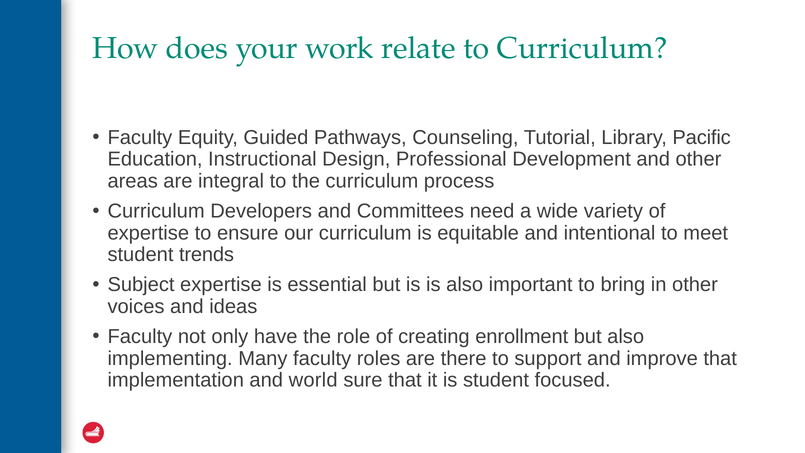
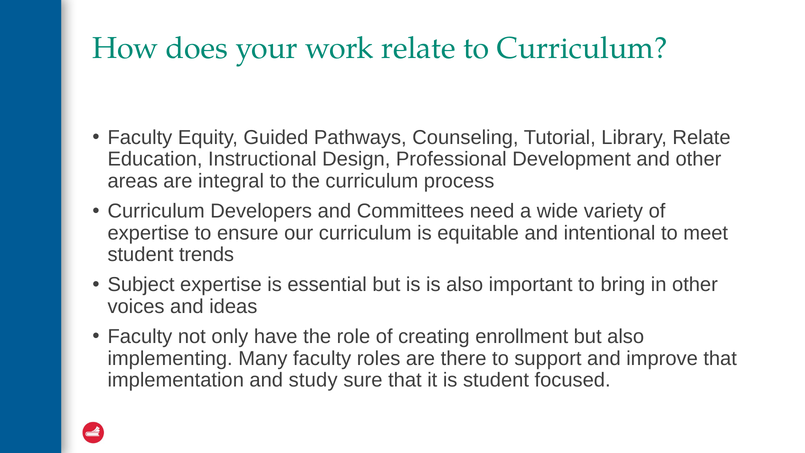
Library Pacific: Pacific -> Relate (702, 138)
world: world -> study (313, 380)
